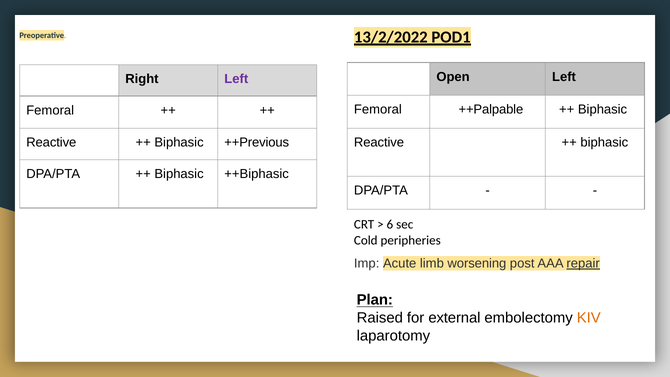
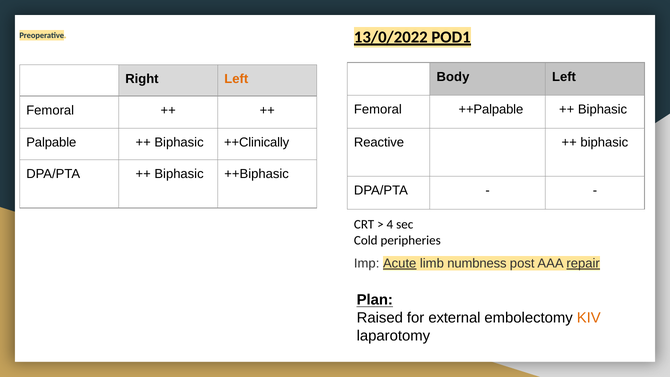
13/2/2022: 13/2/2022 -> 13/0/2022 (391, 37)
Open: Open -> Body (453, 77)
Left colour: purple -> orange (236, 79)
Reactive: Reactive -> Palpable (51, 143)
++Previous: ++Previous -> ++Clinically (257, 143)
6: 6 -> 4 (390, 225)
Acute underline: none -> present (400, 263)
worsening: worsening -> numbness (477, 263)
